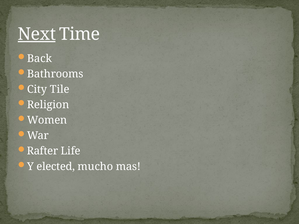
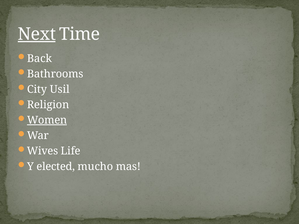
Tile: Tile -> Usil (60, 89)
Women underline: none -> present (47, 120)
Rafter: Rafter -> Wives (42, 151)
